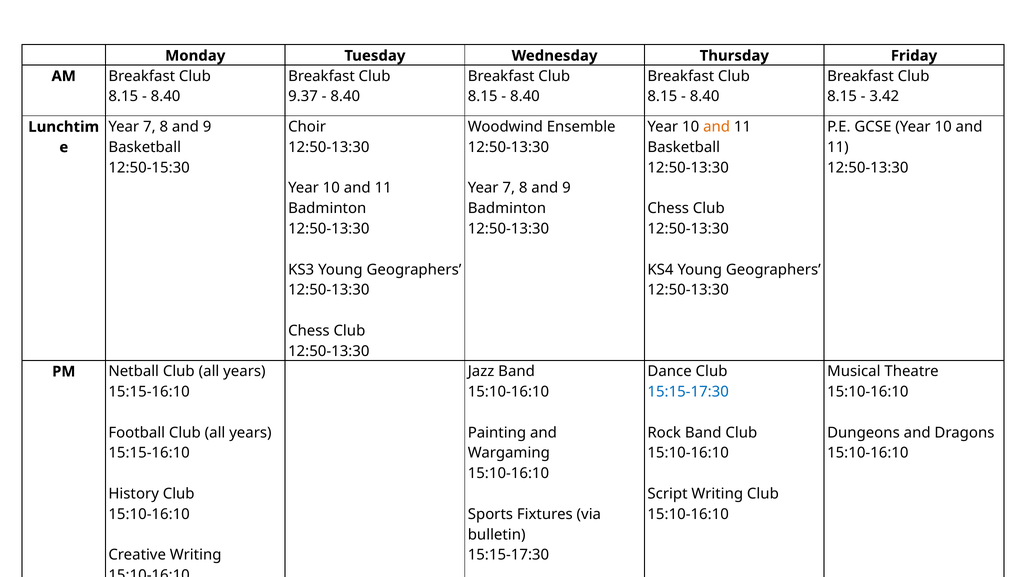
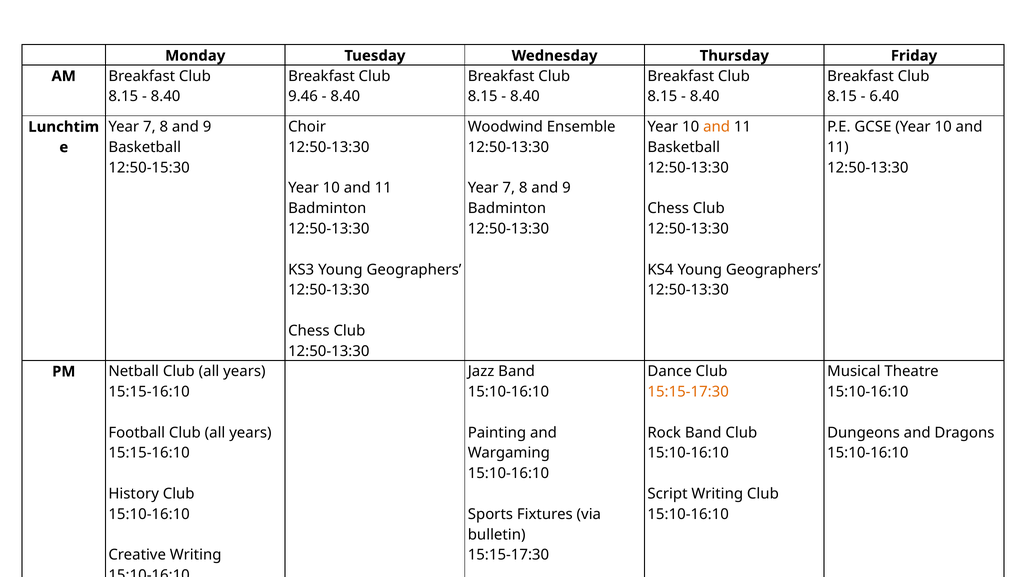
9.37: 9.37 -> 9.46 (303, 97)
3.42: 3.42 -> 6.40 (884, 97)
15:15-17:30 colour: blue -> orange (688, 392)
